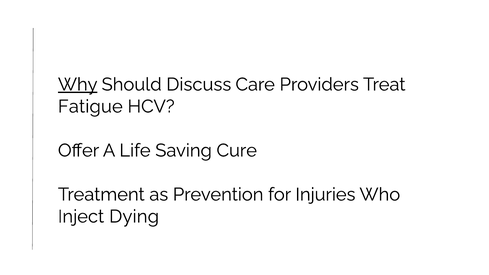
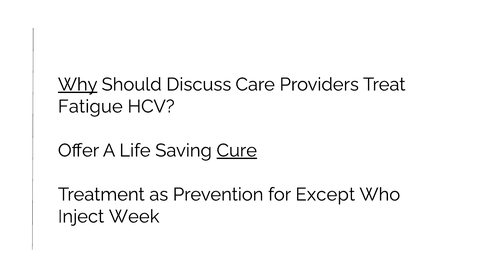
Cure underline: none -> present (237, 151)
Injuries: Injuries -> Except (325, 195)
Dying: Dying -> Week (134, 217)
